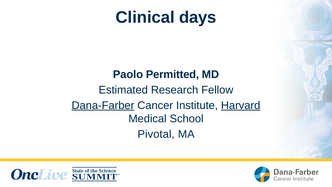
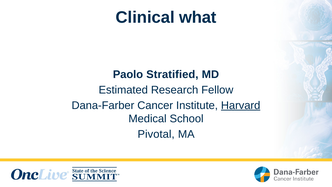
days: days -> what (198, 17)
Permitted: Permitted -> Stratified (172, 74)
Dana-Farber underline: present -> none (103, 105)
